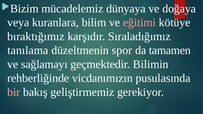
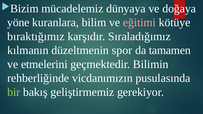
veya: veya -> yöne (18, 22)
tanılama: tanılama -> kılmanın (28, 50)
sağlamayı: sağlamayı -> etmelerini (44, 64)
bir colour: pink -> light green (14, 92)
